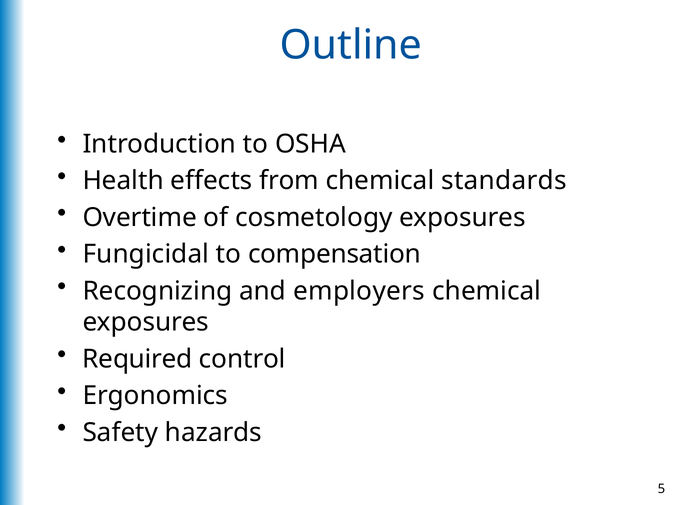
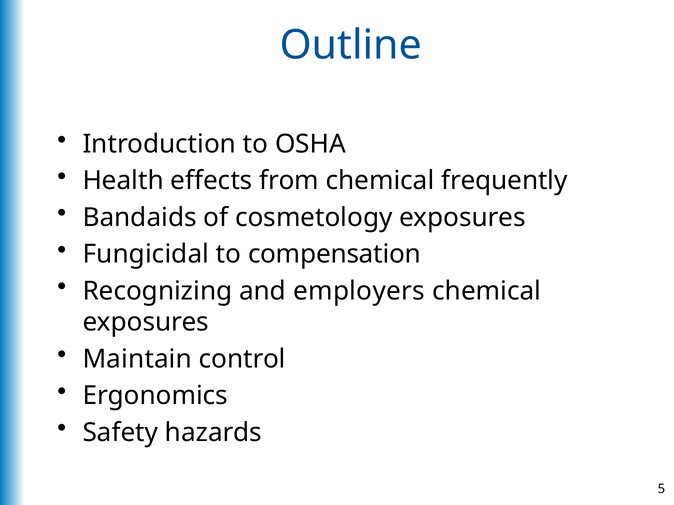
standards: standards -> frequently (504, 181)
Overtime: Overtime -> Bandaids (140, 218)
Required: Required -> Maintain (137, 359)
